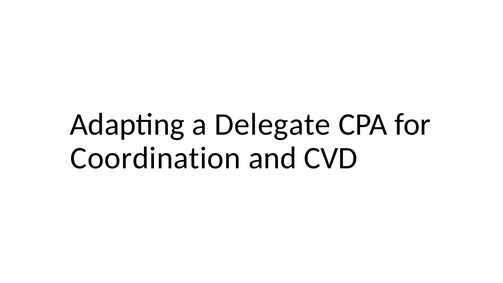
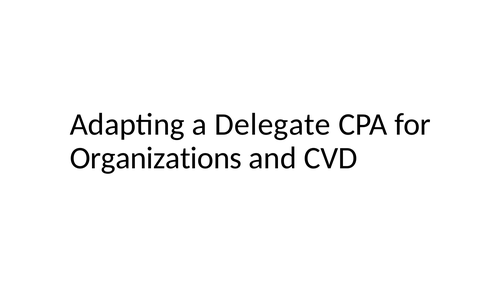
Coordination: Coordination -> Organizations (156, 158)
